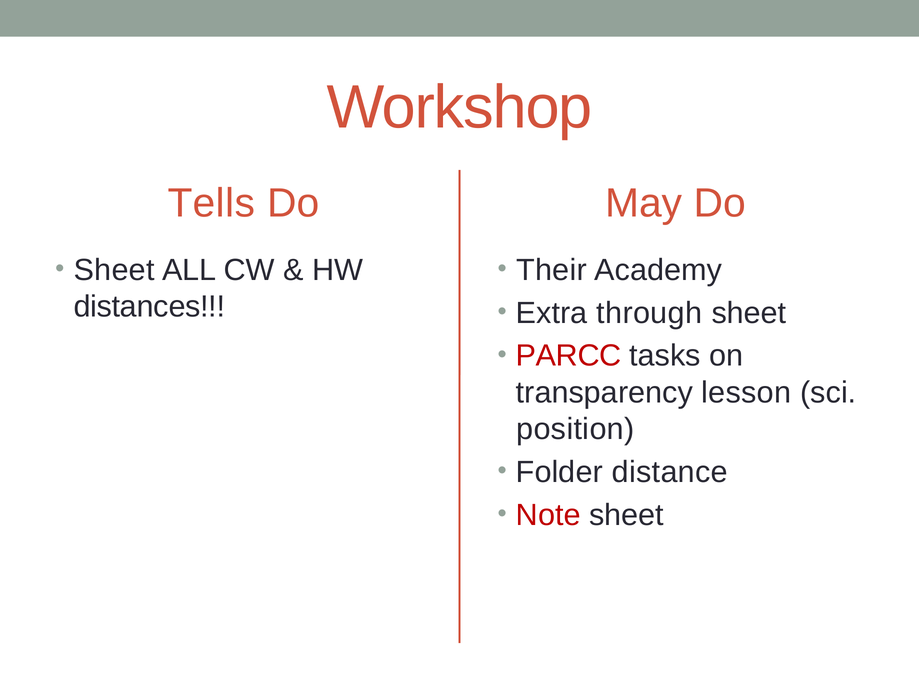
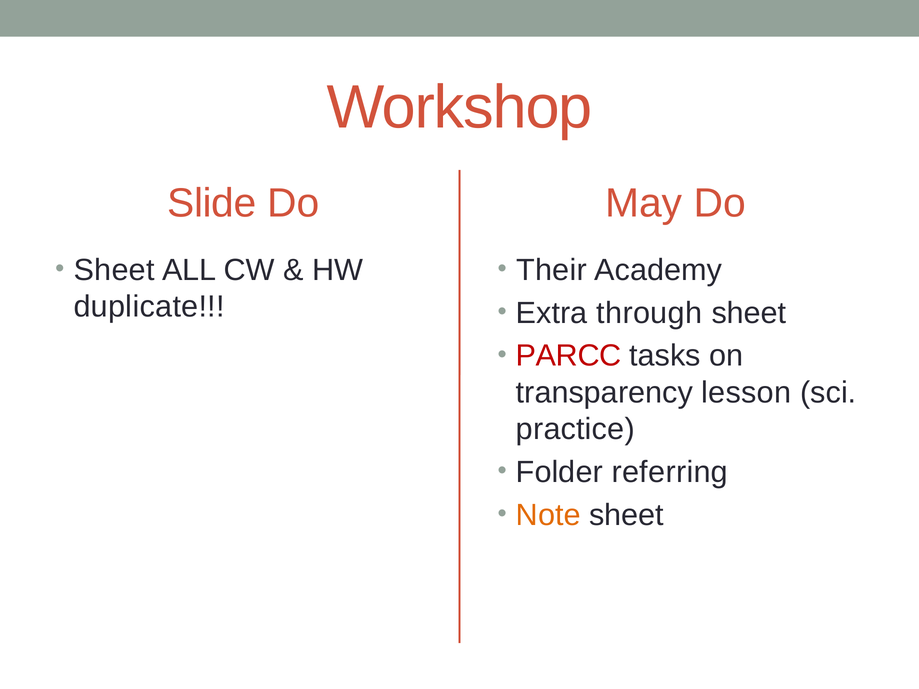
Tells: Tells -> Slide (212, 203)
distances: distances -> duplicate (149, 307)
position: position -> practice (575, 429)
distance: distance -> referring (670, 472)
Note colour: red -> orange (548, 515)
